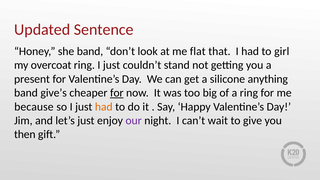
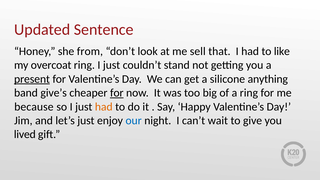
she band: band -> from (90, 51)
flat: flat -> sell (198, 51)
girl: girl -> like (282, 51)
present underline: none -> present (32, 79)
our colour: purple -> blue (134, 121)
then: then -> lived (25, 134)
